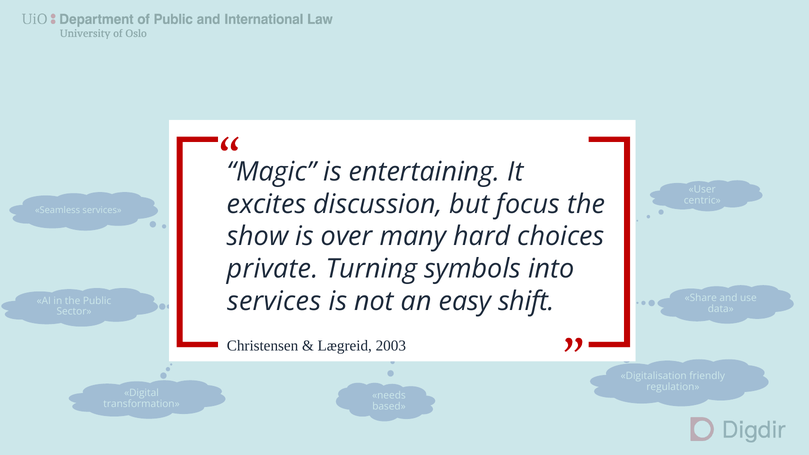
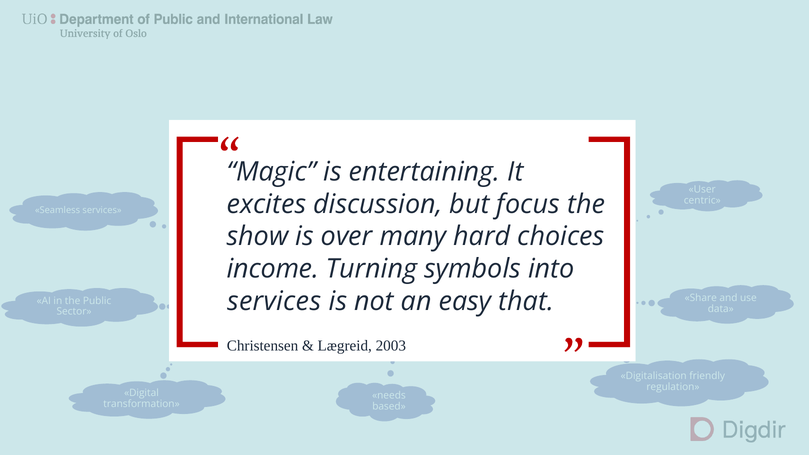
private: private -> income (273, 269)
shift: shift -> that (526, 301)
